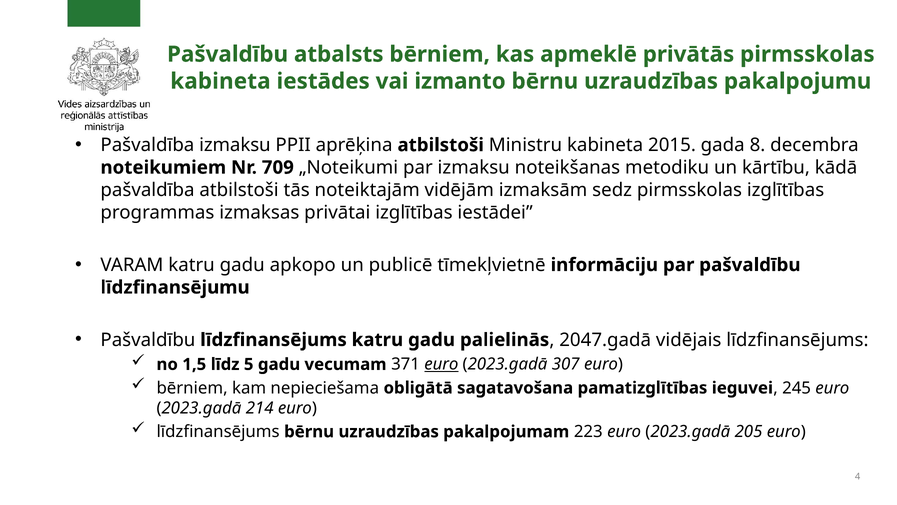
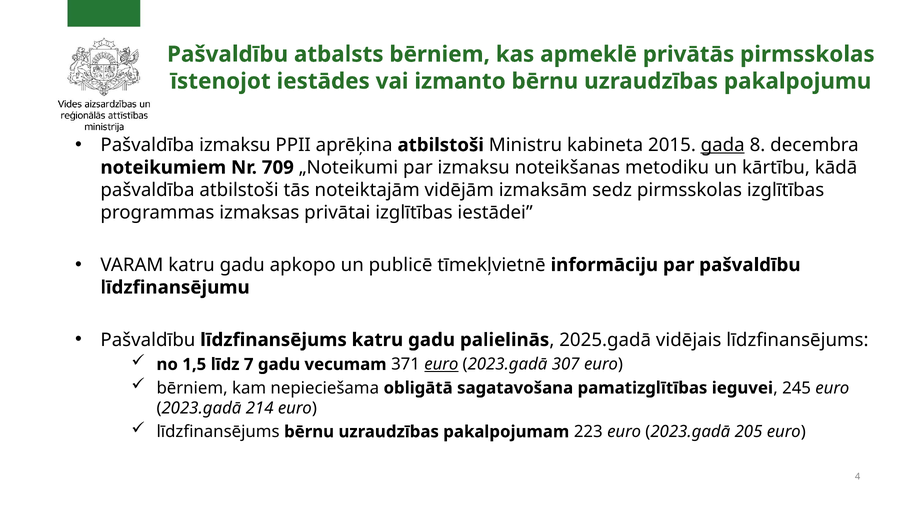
kabineta: kabineta -> īstenojot (220, 81)
gada underline: none -> present (723, 145)
2047.gadā: 2047.gadā -> 2025.gadā (605, 340)
5: 5 -> 7 (249, 364)
